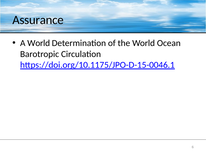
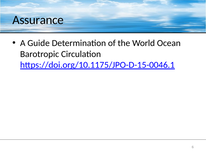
A World: World -> Guide (39, 43)
